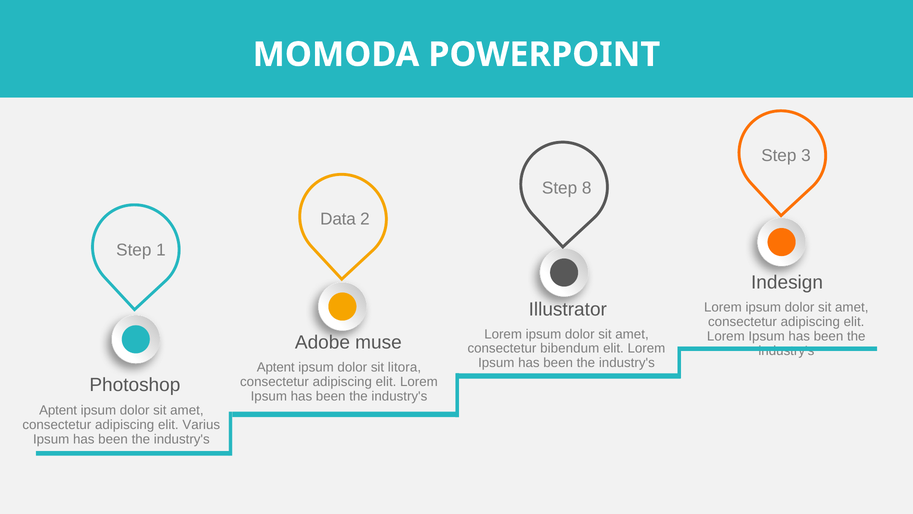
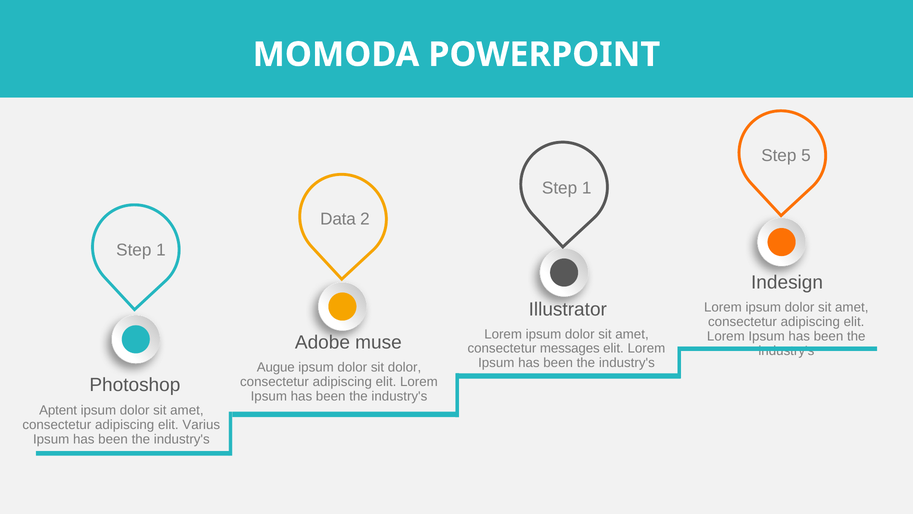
3: 3 -> 5 (806, 156)
8: 8 -> 1 (587, 188)
bibendum: bibendum -> messages (570, 348)
Aptent: Aptent -> Augue (276, 367)
sit litora: litora -> dolor (405, 367)
